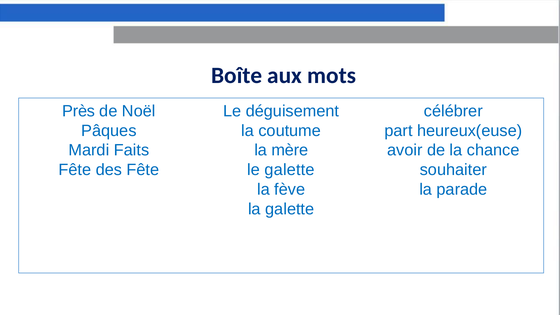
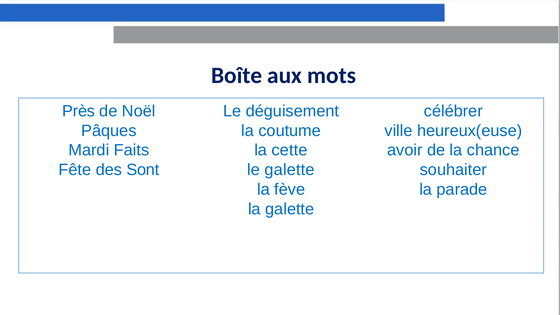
part: part -> ville (399, 131)
mère: mère -> cette (290, 150)
des Fête: Fête -> Sont (143, 170)
